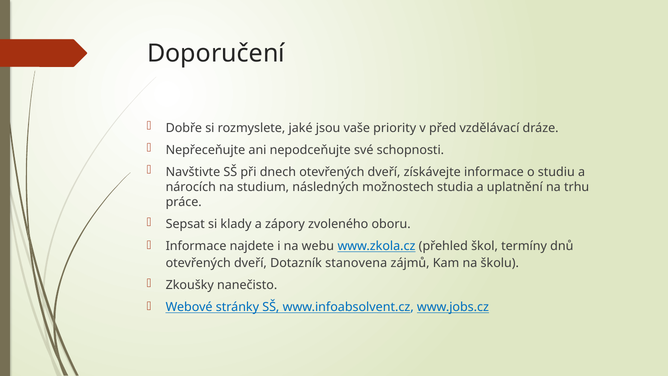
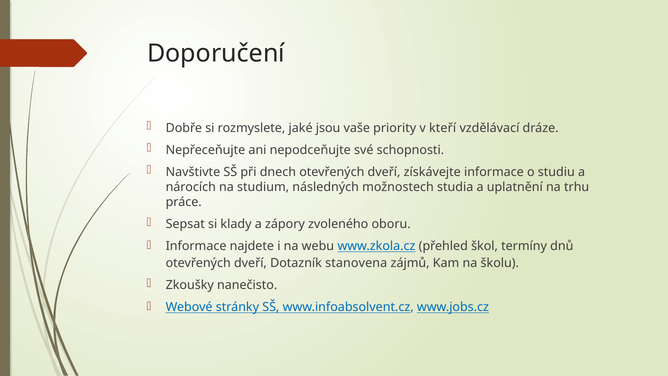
před: před -> kteří (443, 128)
